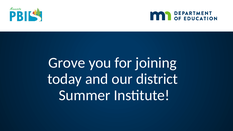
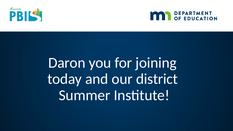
Grove: Grove -> Daron (67, 63)
